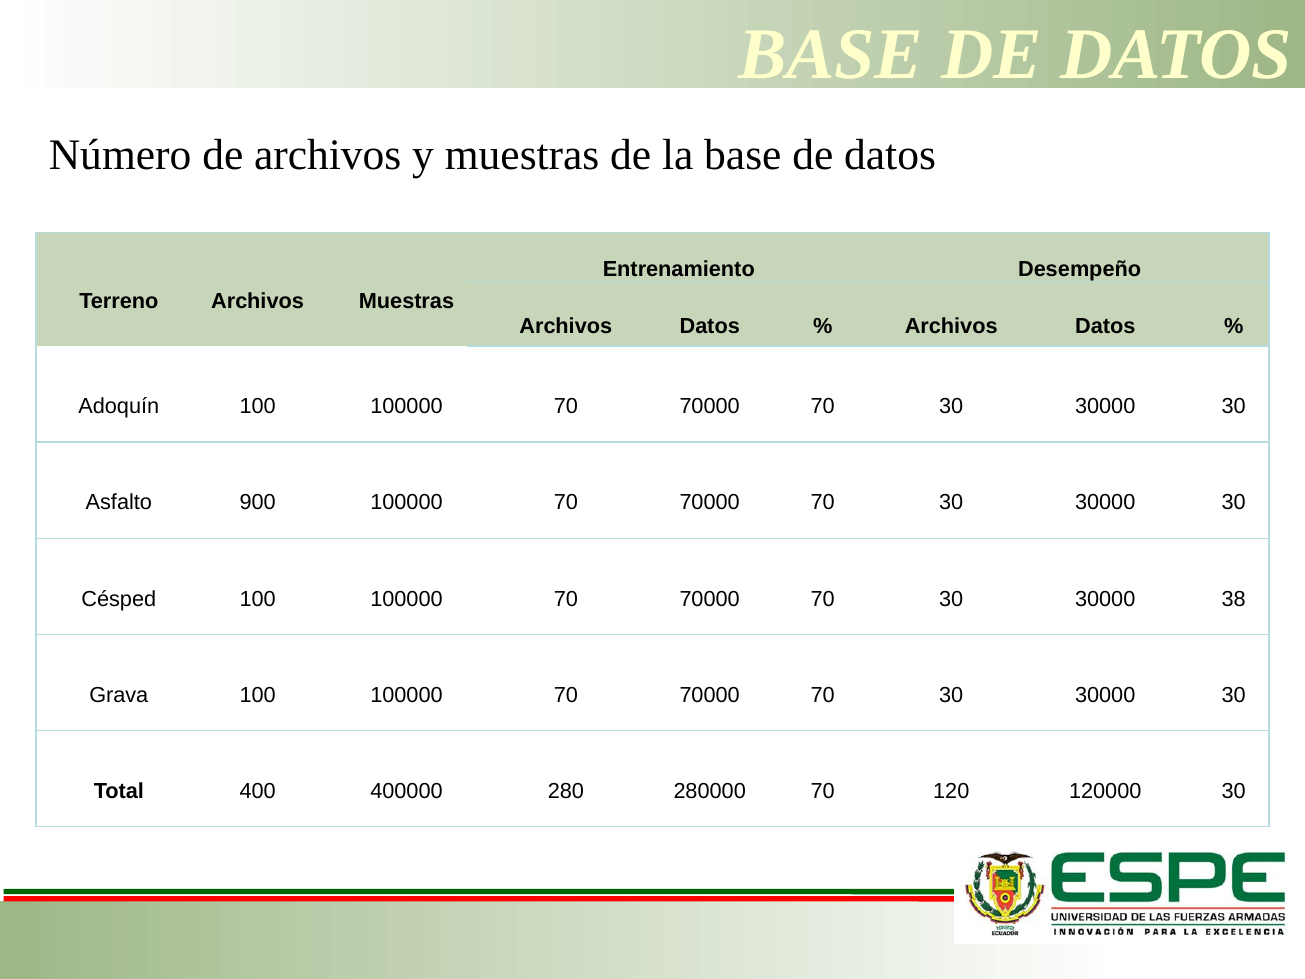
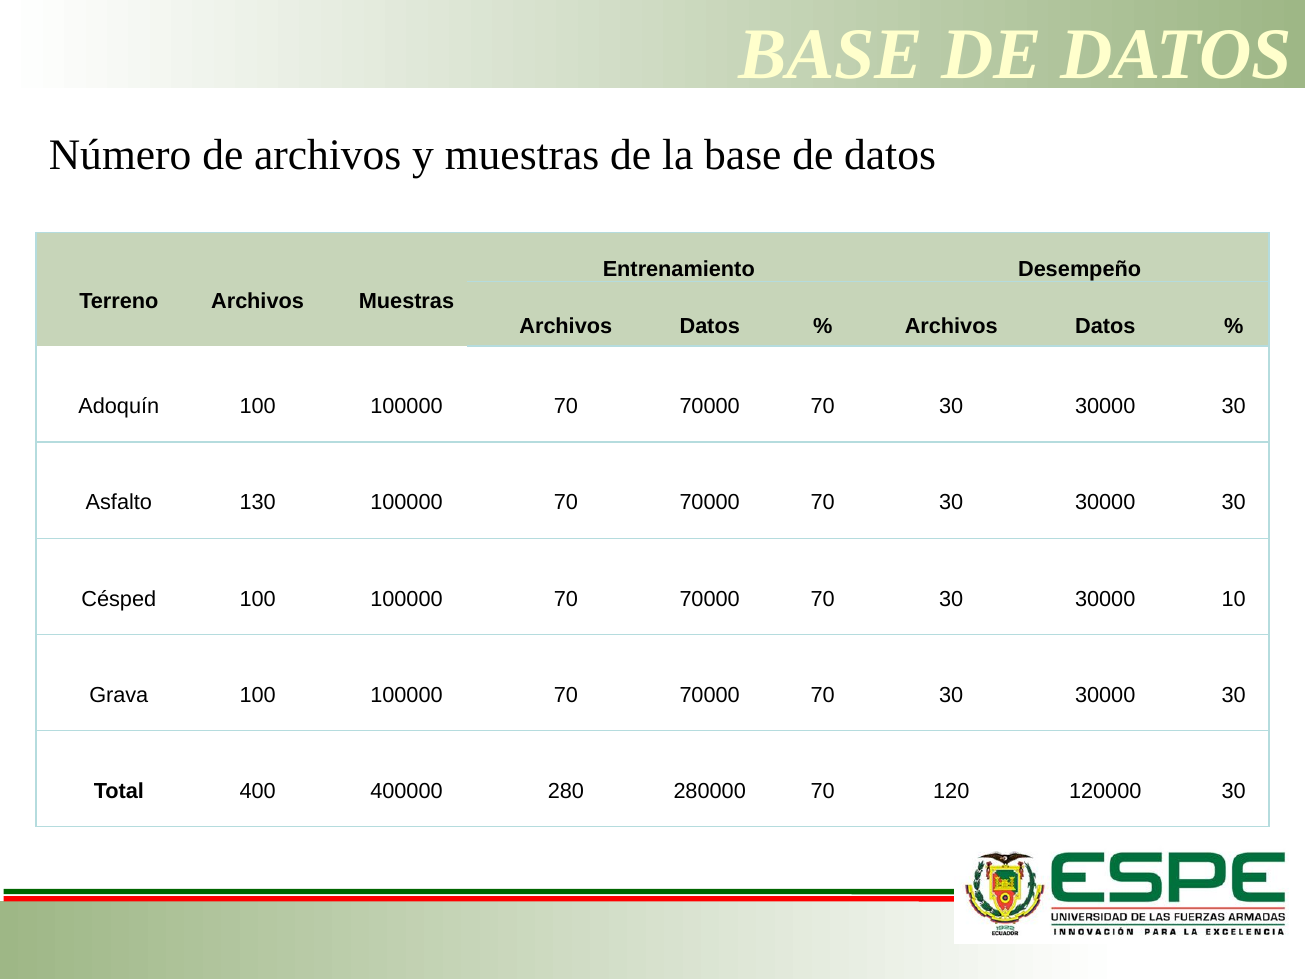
900: 900 -> 130 (258, 503)
38: 38 -> 10 (1234, 599)
